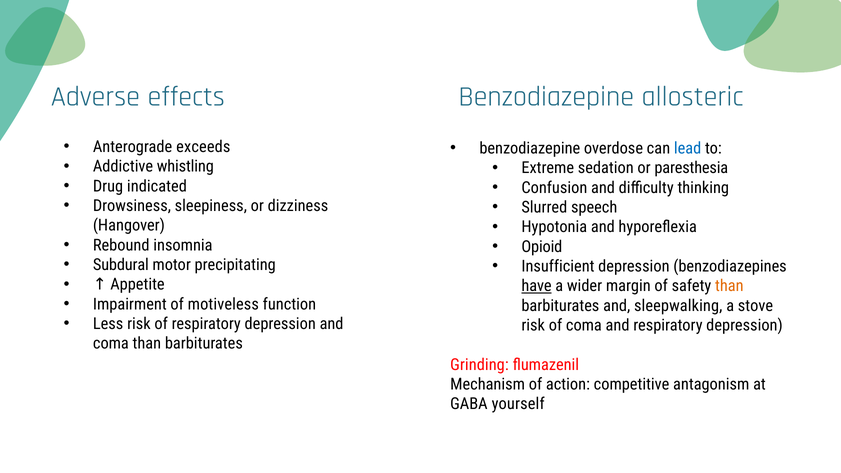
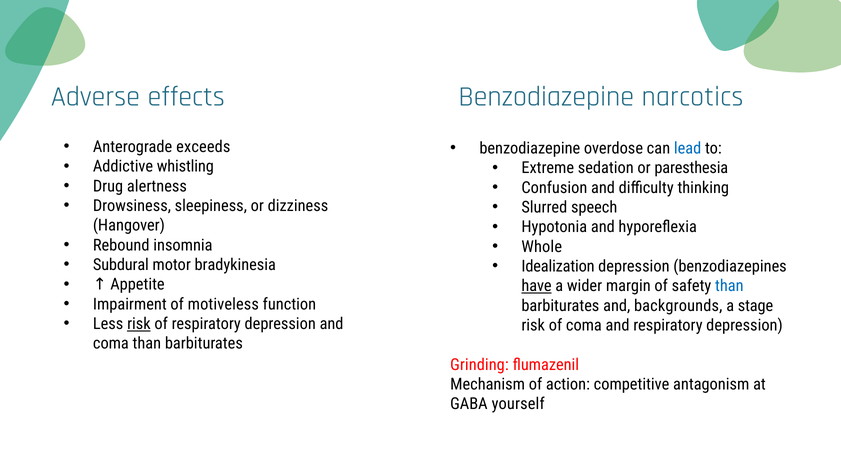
allosteric: allosteric -> narcotics (693, 96)
indicated: indicated -> alertness (157, 186)
Opioid: Opioid -> Whole (542, 247)
precipitating: precipitating -> bradykinesia (235, 265)
Insufficient: Insufficient -> Idealization (558, 266)
than colour: orange -> blue (729, 286)
sleepwalking: sleepwalking -> backgrounds (678, 306)
stove: stove -> stage (755, 306)
risk underline: none -> present (139, 324)
